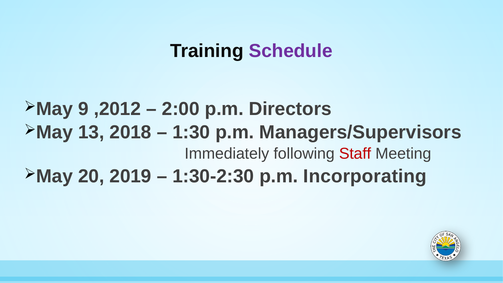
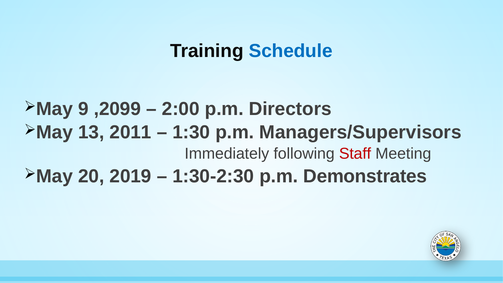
Schedule colour: purple -> blue (291, 51)
,2012: ,2012 -> ,2099 (117, 109)
2018: 2018 -> 2011 (130, 132)
Incorporating: Incorporating -> Demonstrates (365, 176)
